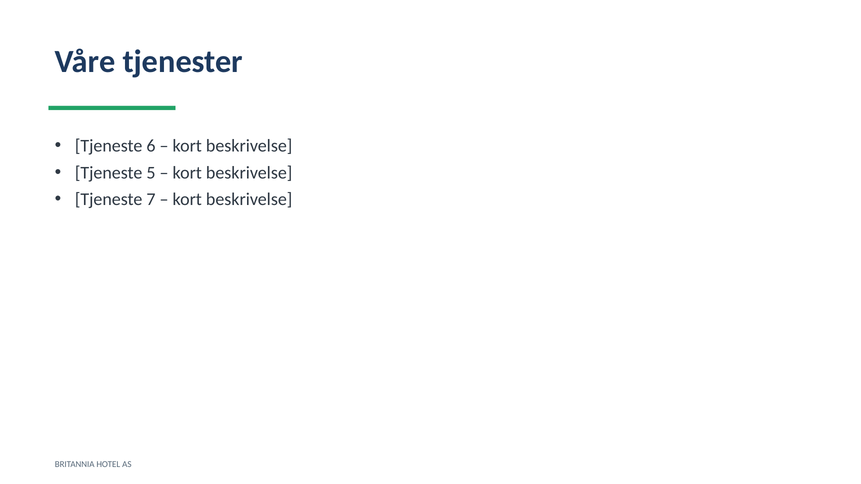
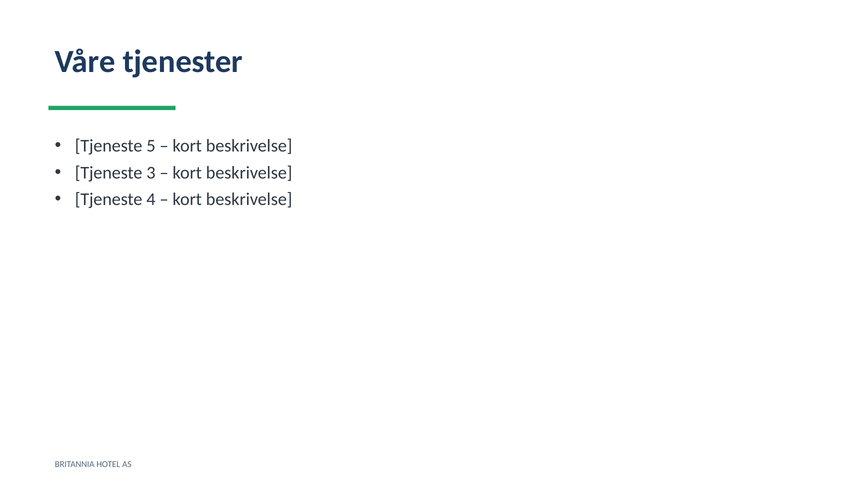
6: 6 -> 5 (151, 146)
5: 5 -> 3 (151, 173)
7: 7 -> 4 (151, 200)
